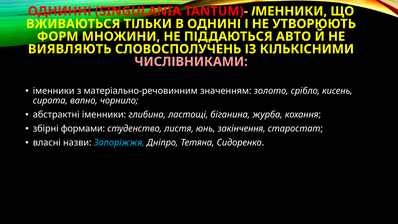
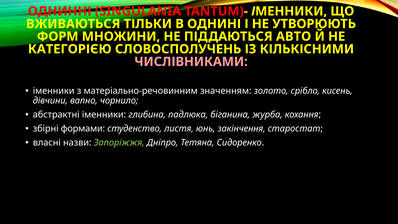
ВИЯВЛЯЮТЬ: ВИЯВЛЯЮТЬ -> КАТЕГОРІЄЮ (70, 49)
сирота: сирота -> дівчини (50, 101)
ластощі: ластощі -> падлюка (188, 115)
Запоріжжя colour: light blue -> light green (119, 143)
